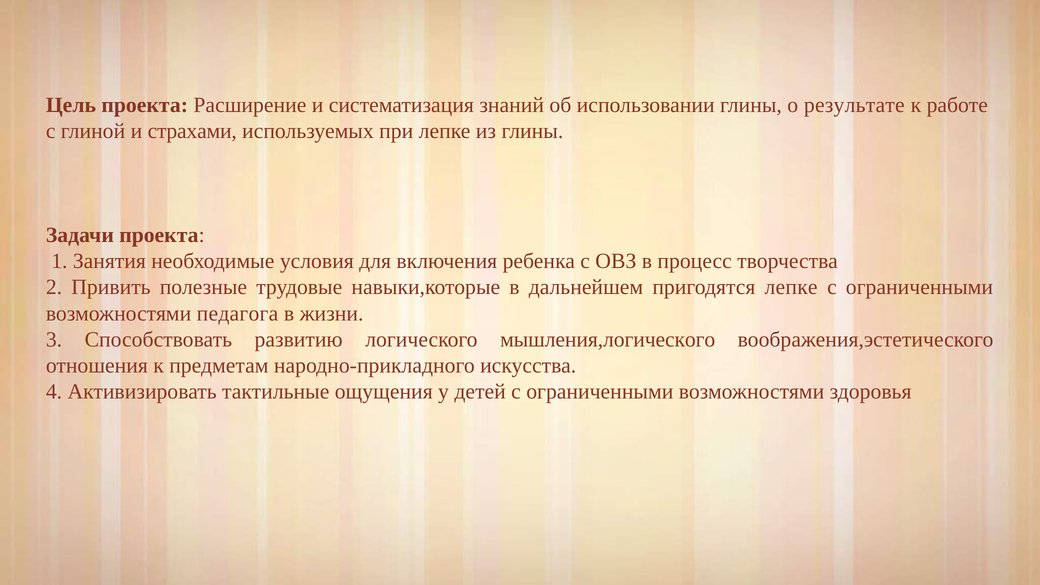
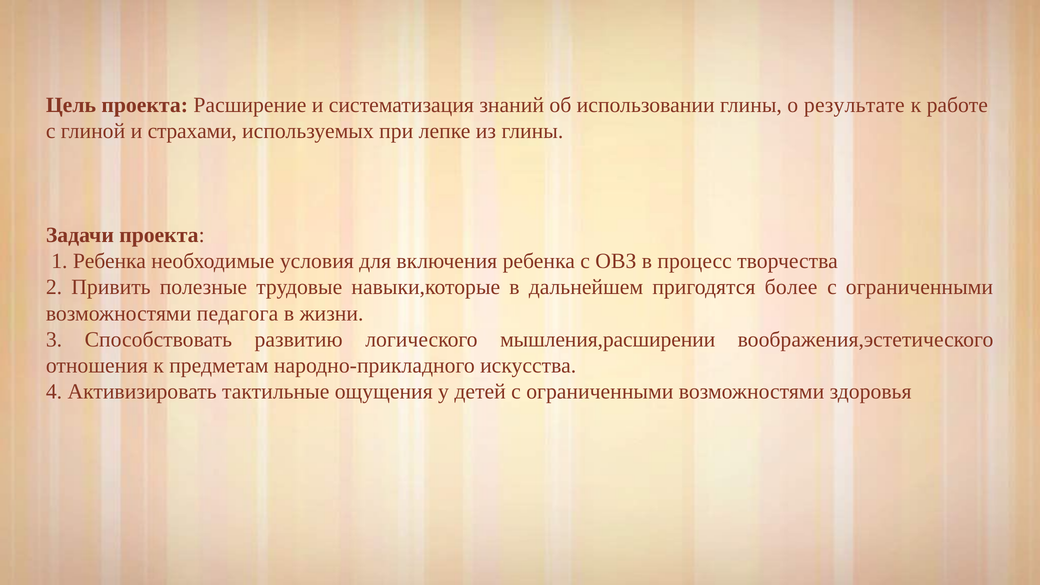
1 Занятия: Занятия -> Ребенка (109, 261)
пригодятся лепке: лепке -> более (791, 287)
мышления,логического: мышления,логического -> мышления,расширении (608, 339)
